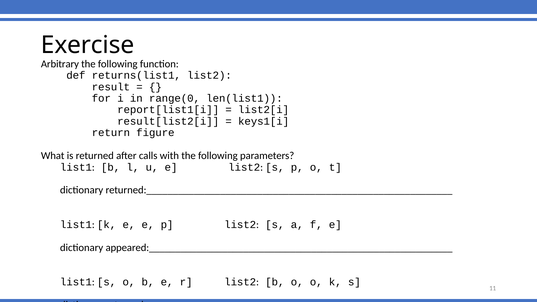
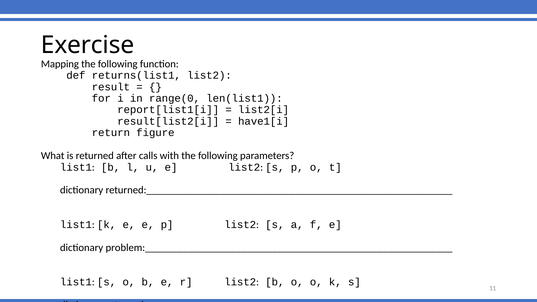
Arbitrary: Arbitrary -> Mapping (60, 64)
keys1[i: keys1[i -> have1[i (264, 121)
appeared:__________________________________________________________: appeared:__________________________________________________________ -> problem:__________________________________________________________ (279, 248)
